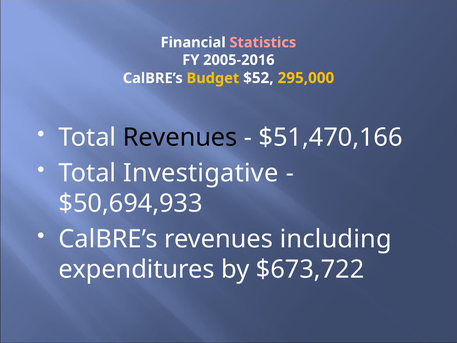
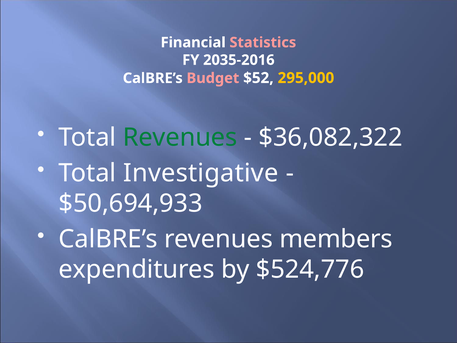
2005-2016: 2005-2016 -> 2035-2016 (239, 60)
Budget colour: yellow -> pink (213, 78)
Revenues colour: black -> green (180, 137)
$51,470,166: $51,470,166 -> $36,082,322 (331, 137)
including: including -> members (336, 239)
$673,722: $673,722 -> $524,776 (310, 269)
